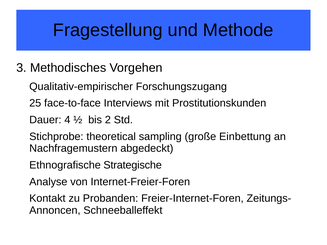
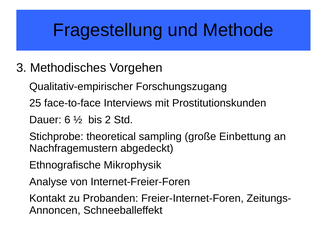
4: 4 -> 6 (67, 120)
Strategische: Strategische -> Mikrophysik (133, 165)
